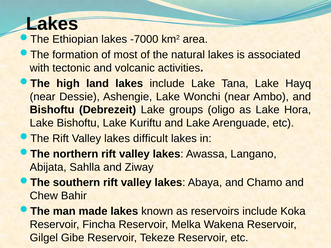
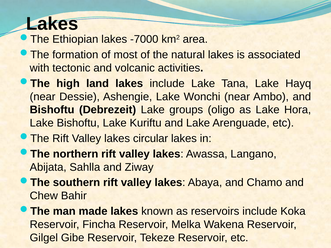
difficult: difficult -> circular (151, 139)
